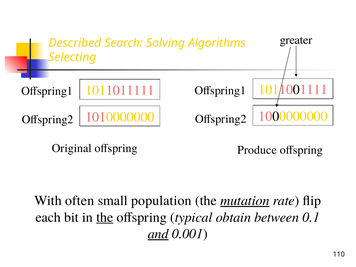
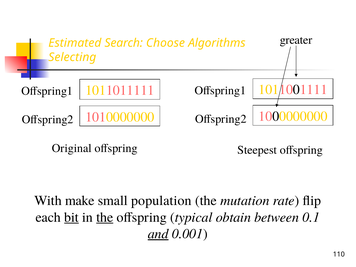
Described: Described -> Estimated (75, 43)
Solving: Solving -> Choose (165, 43)
Produce: Produce -> Steepest (257, 150)
often: often -> make (80, 201)
mutation underline: present -> none (245, 201)
bit underline: none -> present (71, 217)
